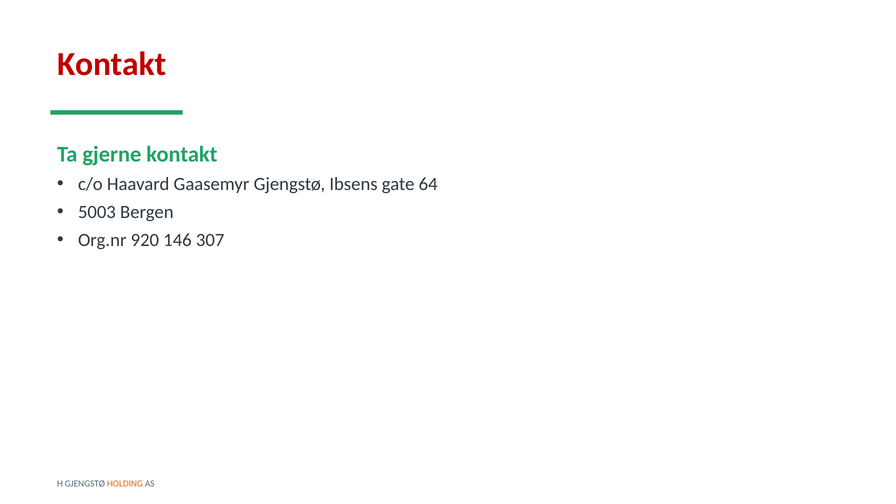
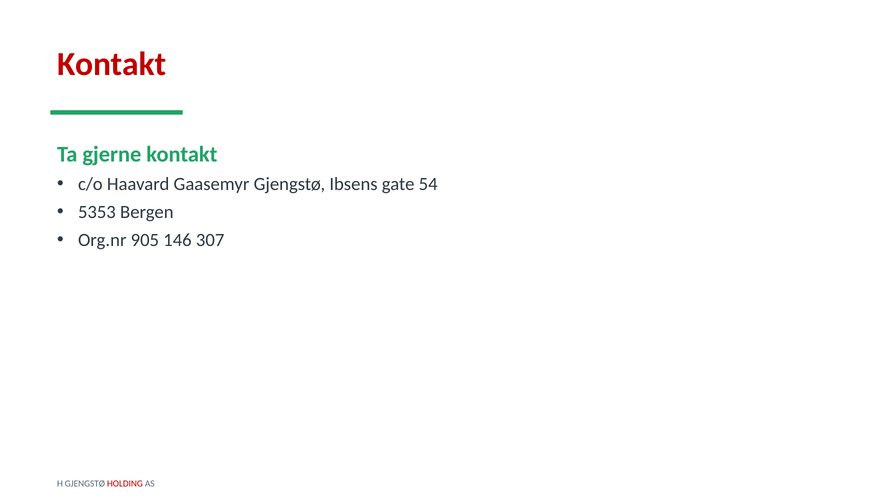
64: 64 -> 54 (428, 184)
5003: 5003 -> 5353 (97, 212)
920: 920 -> 905 (145, 240)
HOLDING colour: orange -> red (125, 484)
